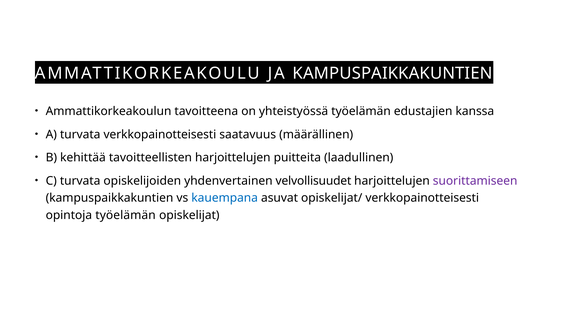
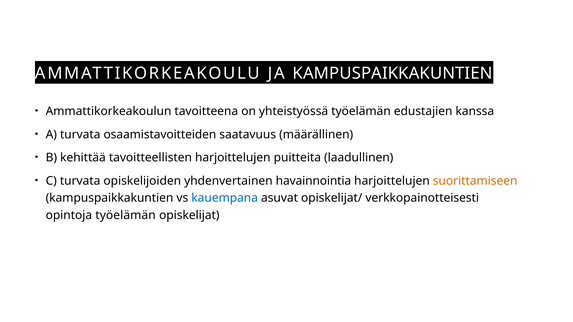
turvata verkkopainotteisesti: verkkopainotteisesti -> osaamistavoitteiden (160, 135)
velvollisuudet: velvollisuudet -> havainnointia (313, 181)
suorittamiseen colour: purple -> orange (475, 181)
